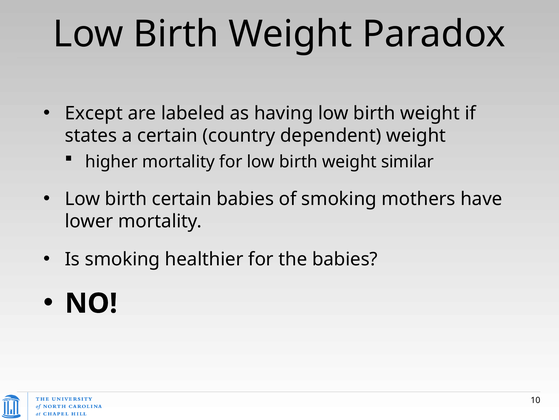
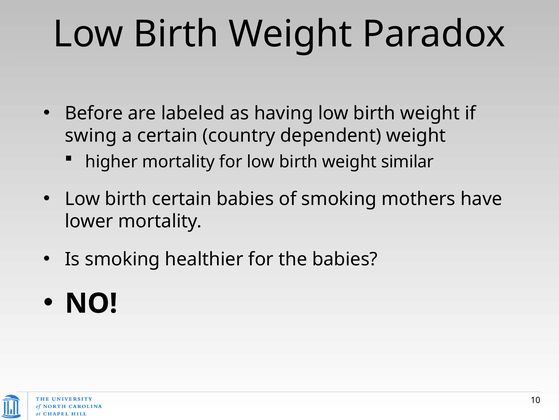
Except: Except -> Before (94, 113)
states: states -> swing (91, 135)
